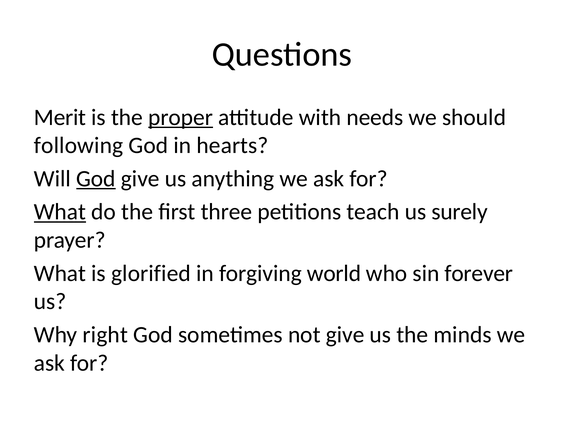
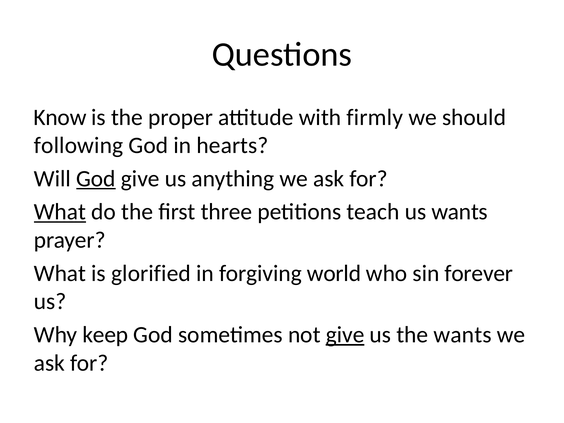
Merit: Merit -> Know (60, 117)
proper underline: present -> none (181, 117)
needs: needs -> firmly (375, 117)
us surely: surely -> wants (460, 212)
right: right -> keep (105, 335)
give underline: none -> present (345, 335)
the minds: minds -> wants (463, 335)
